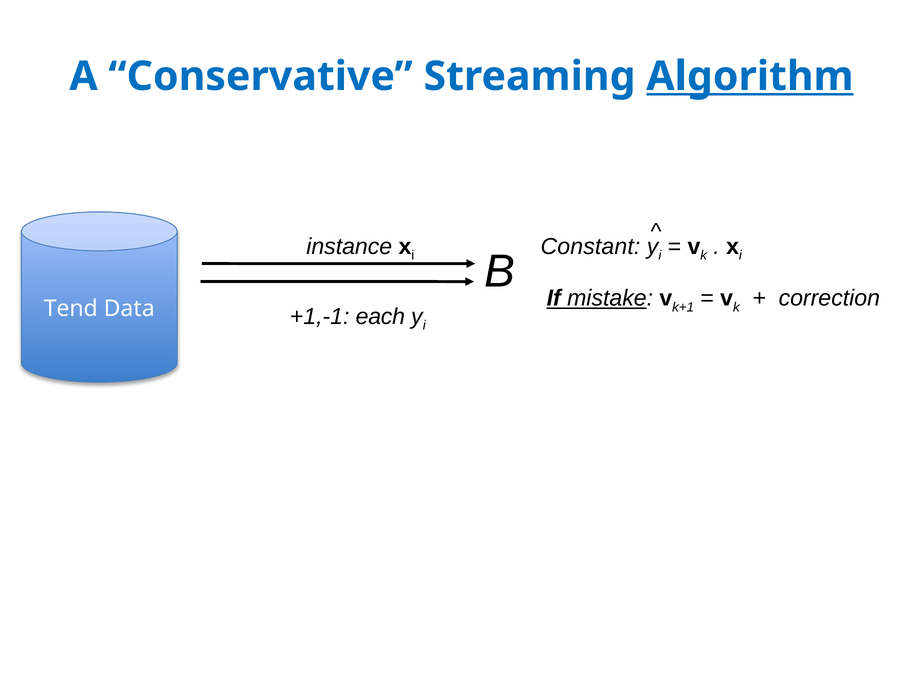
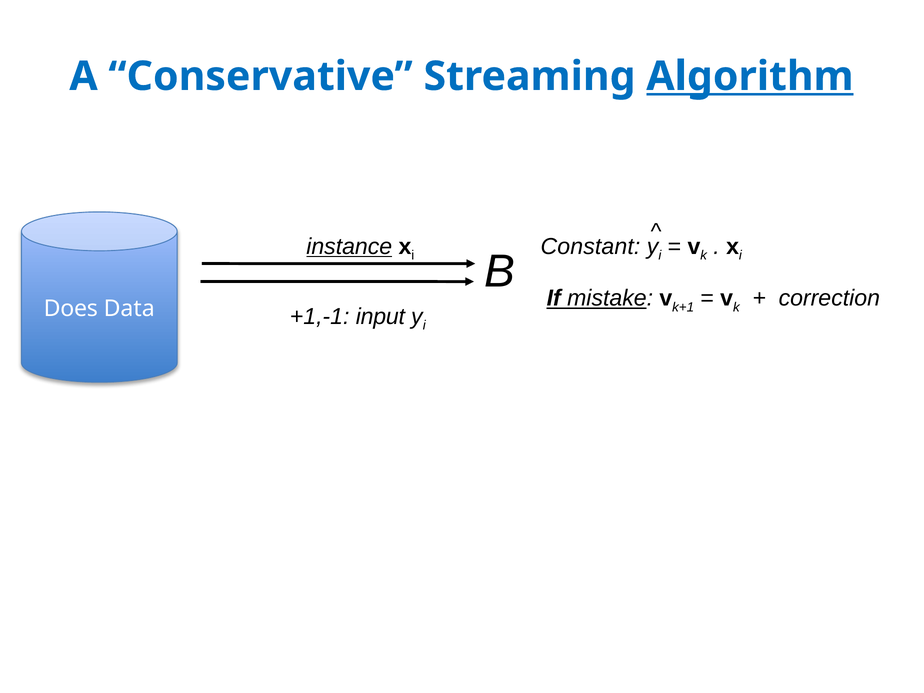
instance underline: none -> present (349, 247)
Tend: Tend -> Does (71, 308)
each: each -> input (380, 317)
